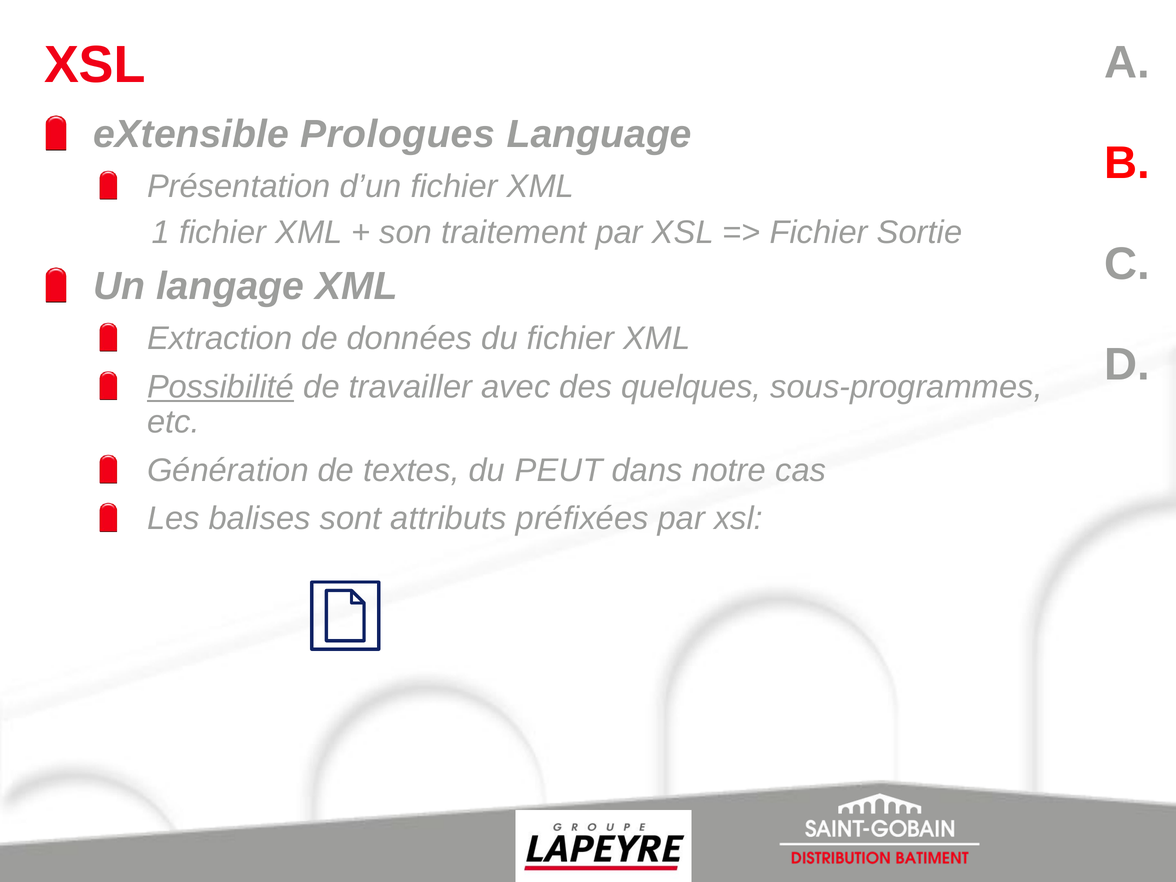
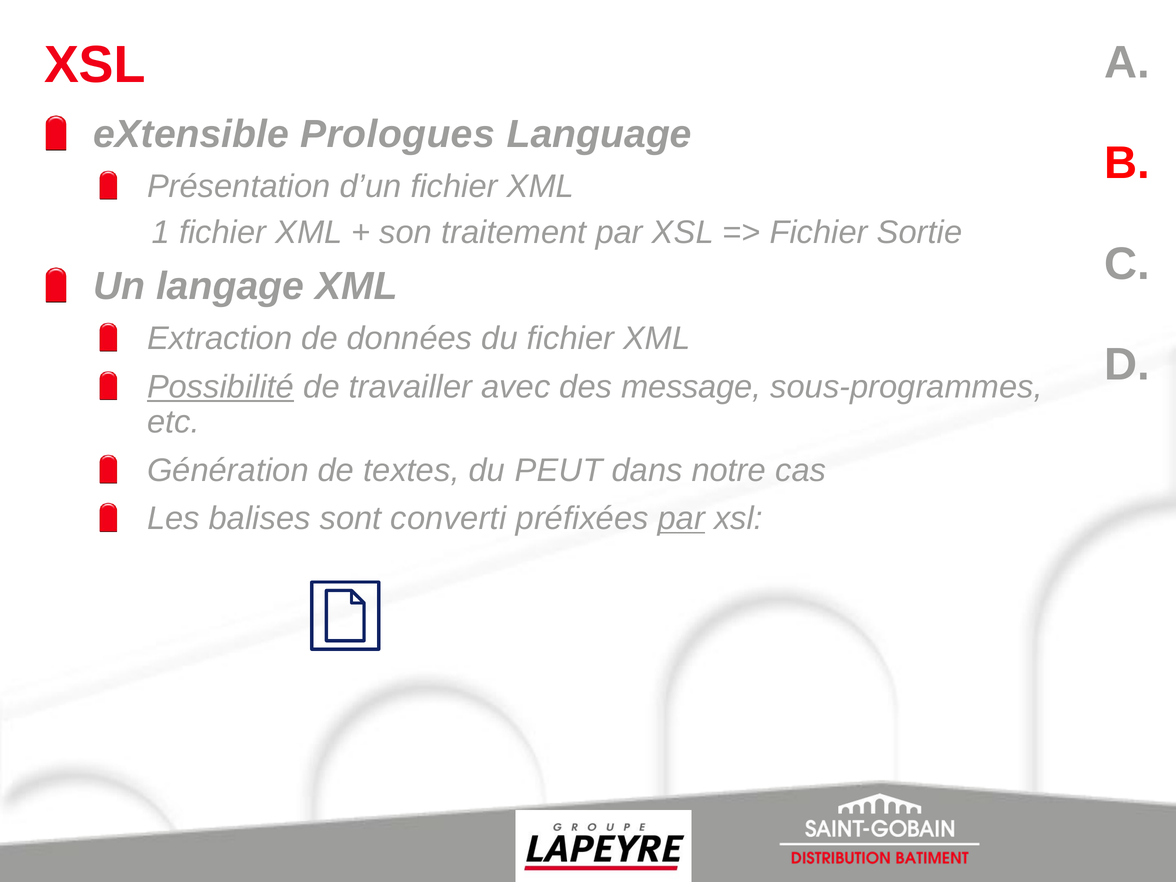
quelques: quelques -> message (691, 387)
attributs: attributs -> converti (448, 519)
par underline: none -> present (681, 519)
